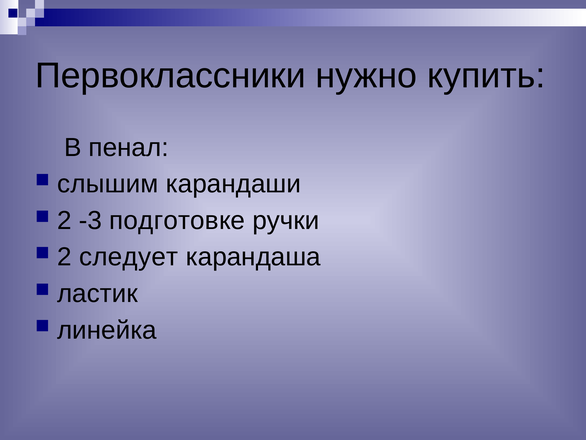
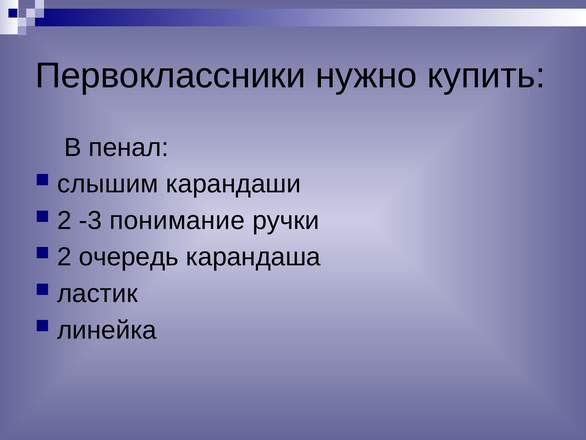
подготовке: подготовке -> понимание (177, 220)
следует: следует -> очередь (129, 257)
